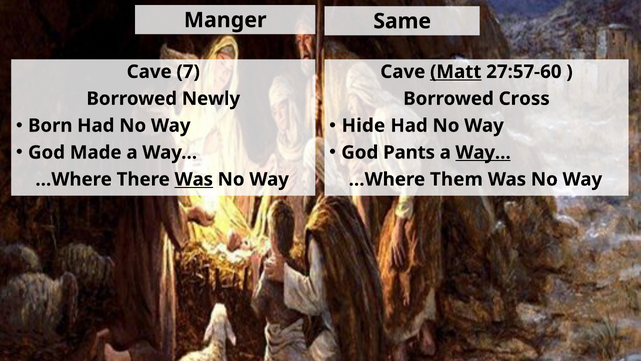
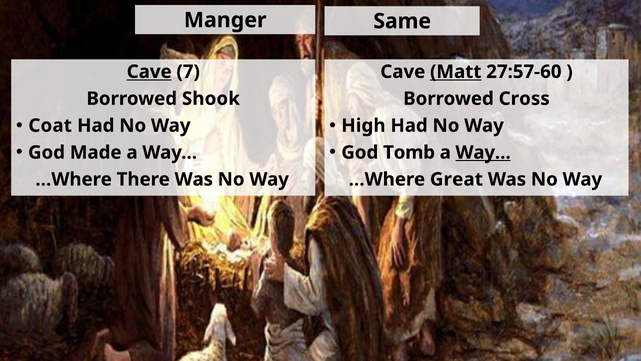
Cave underline: none -> present (149, 72)
Newly: Newly -> Shook (211, 99)
Born: Born -> Coat (50, 125)
Hide: Hide -> High (363, 125)
Pants: Pants -> Tomb (409, 152)
Was underline: present -> none (194, 179)
Them: Them -> Great (456, 179)
